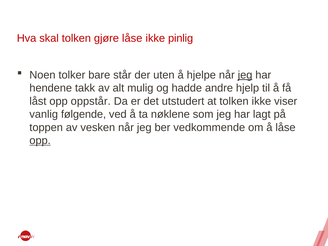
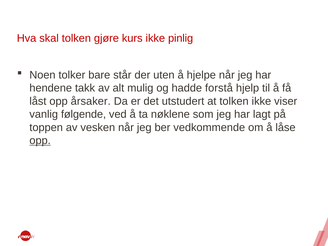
gjøre låse: låse -> kurs (132, 38)
jeg underline: present -> none (245, 75)
andre: andre -> forstå (219, 88)
oppstår: oppstår -> årsaker (91, 101)
